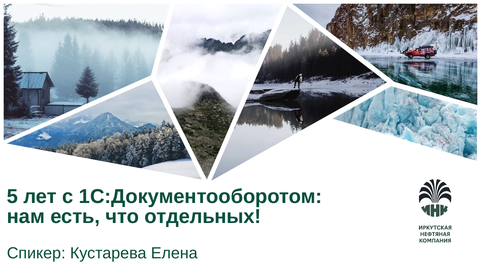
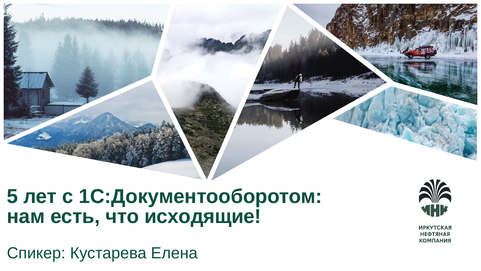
отдельных: отдельных -> исходящие (203, 216)
